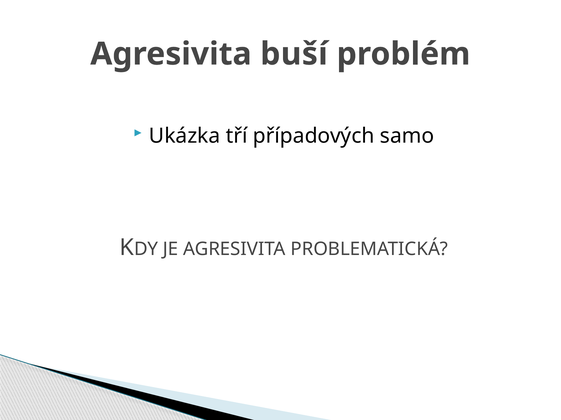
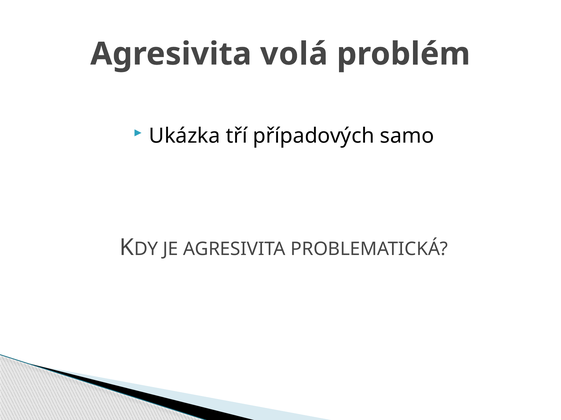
buší: buší -> volá (294, 54)
